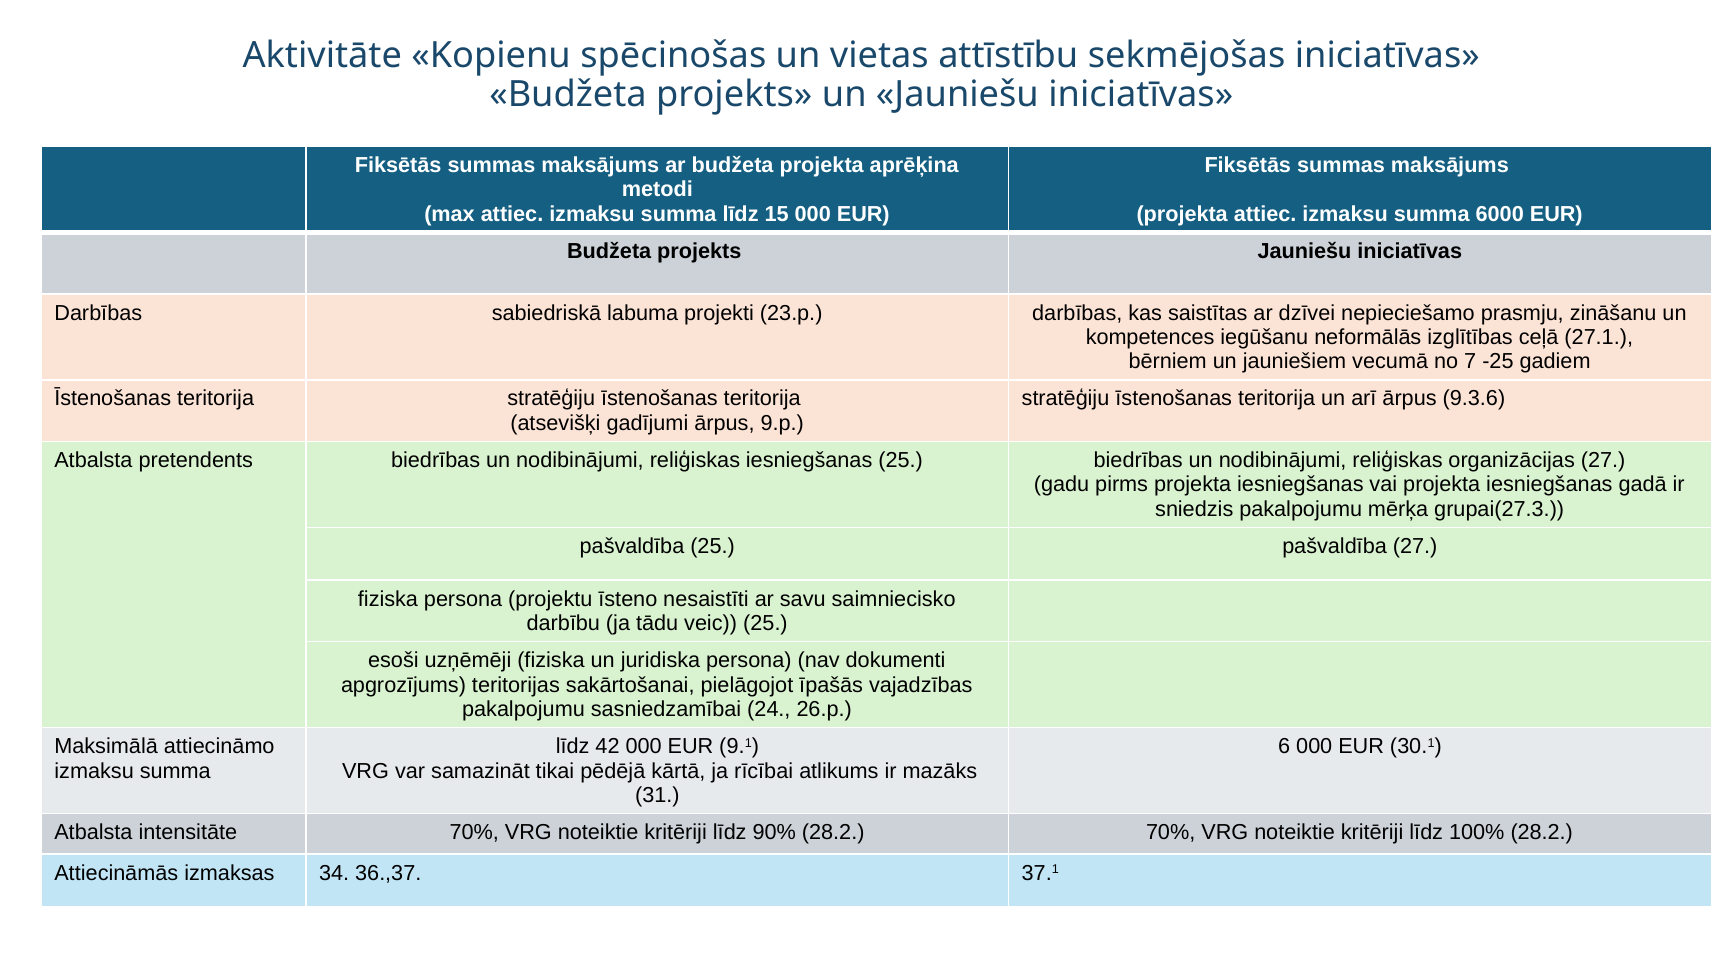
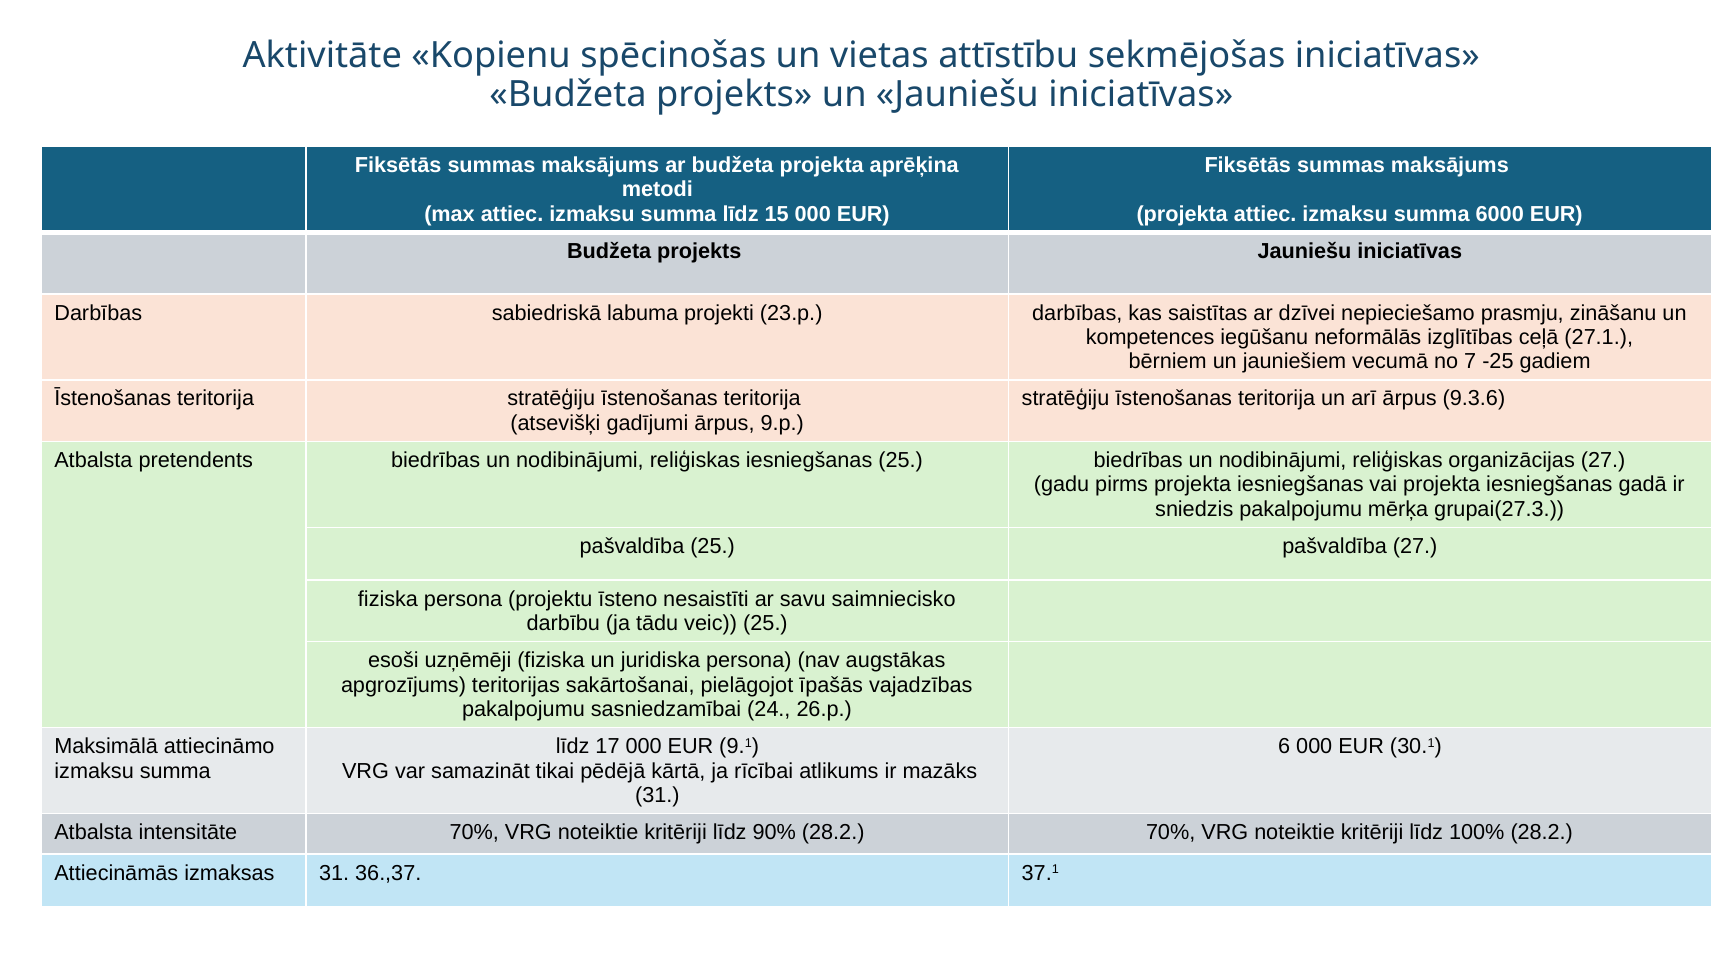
dokumenti: dokumenti -> augstākas (896, 661)
42: 42 -> 17 (608, 747)
izmaksas 34: 34 -> 31 (334, 873)
